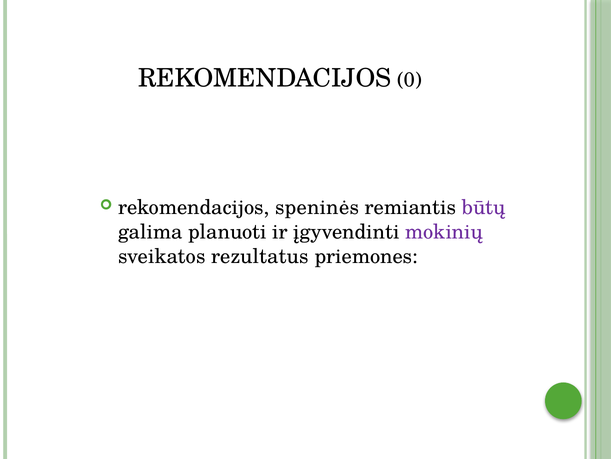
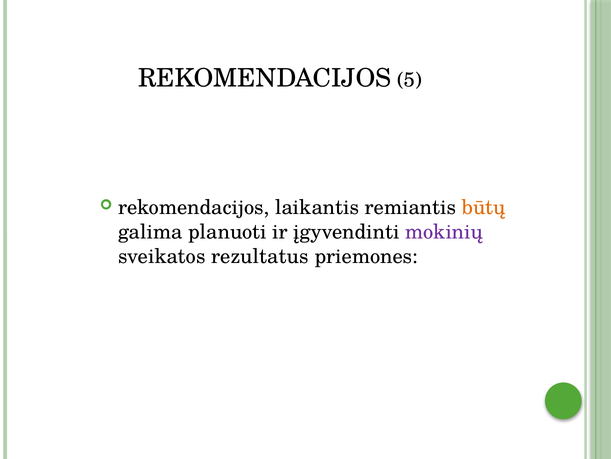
0: 0 -> 5 (410, 80)
speninės: speninės -> laikantis (317, 207)
būtų colour: purple -> orange (484, 207)
